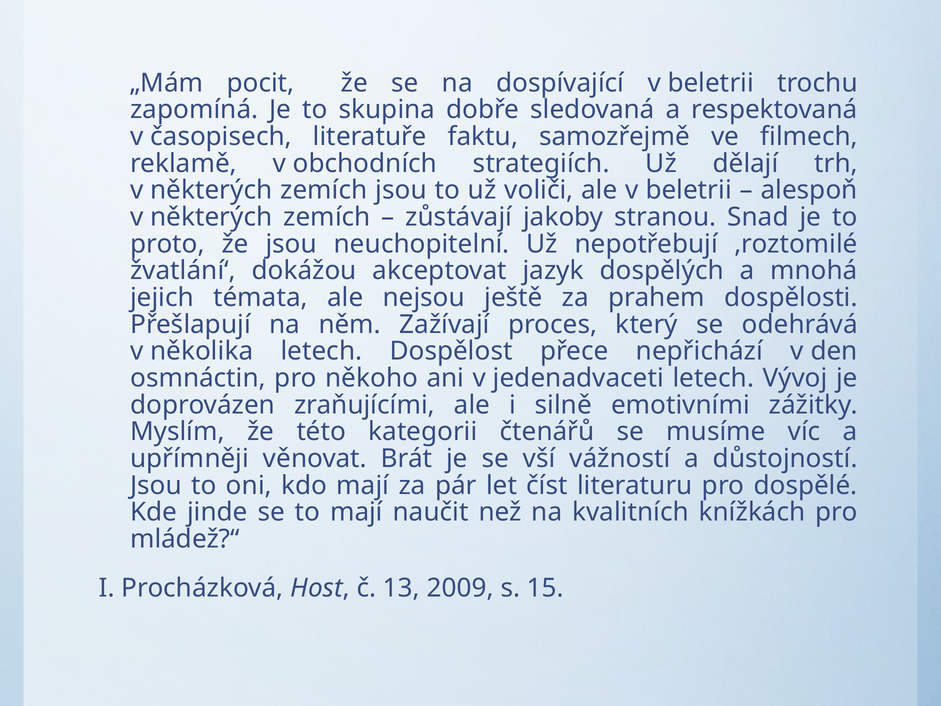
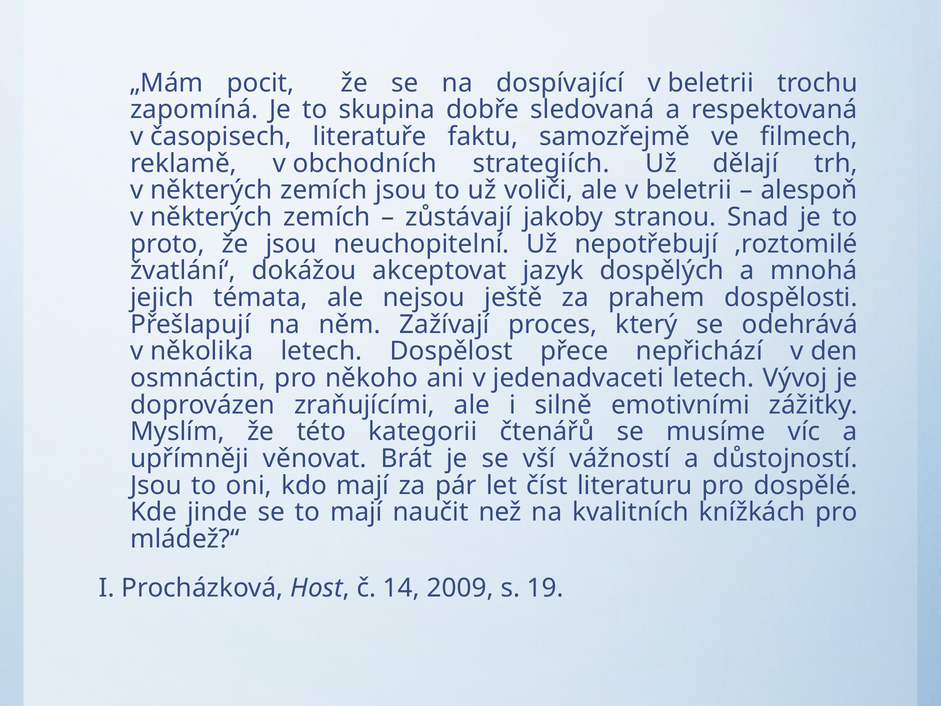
13: 13 -> 14 (401, 588)
15: 15 -> 19 (545, 588)
